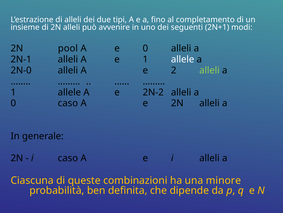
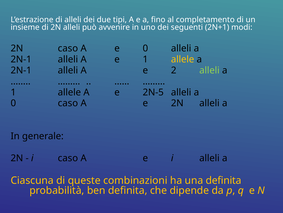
2N pool: pool -> caso (68, 48)
allele colour: white -> yellow (183, 59)
2N-0: 2N-0 -> 2N-1 (21, 70)
2N-2: 2N-2 -> 2N-5 (153, 92)
una minore: minore -> definita (224, 180)
